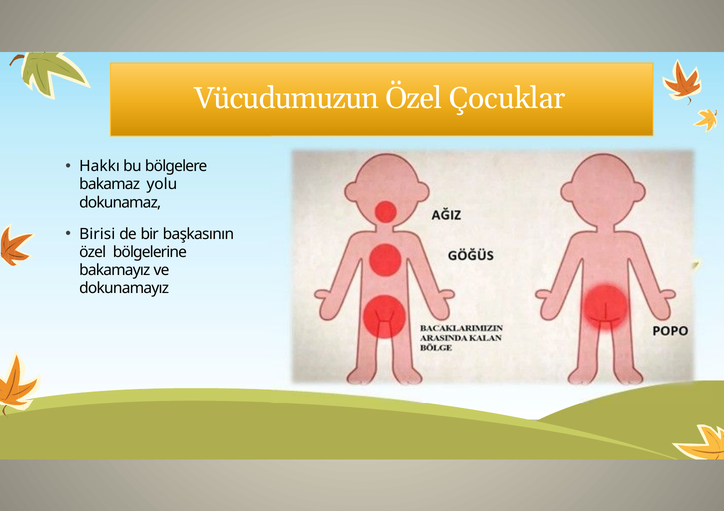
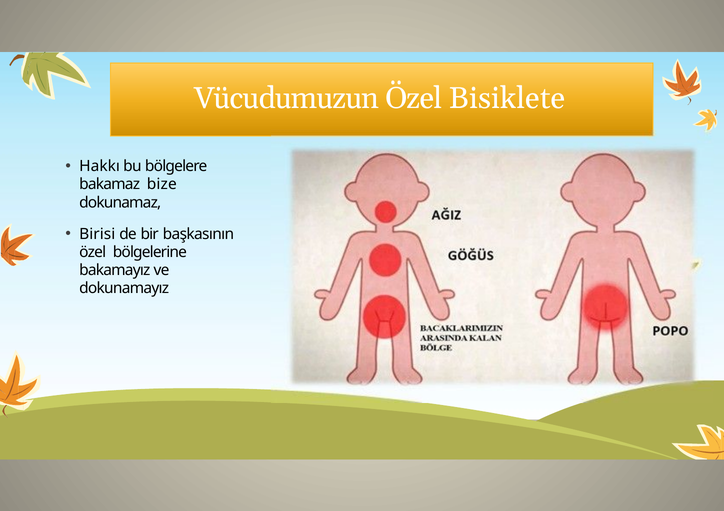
Çocuklar: Çocuklar -> Bisiklete (507, 98)
yolu: yolu -> bize (162, 185)
